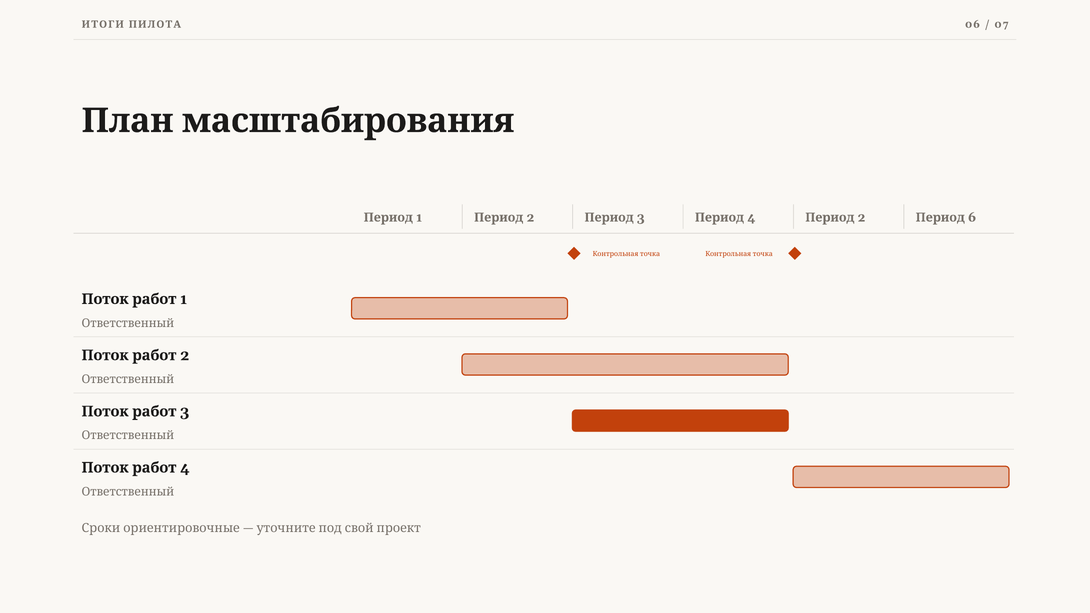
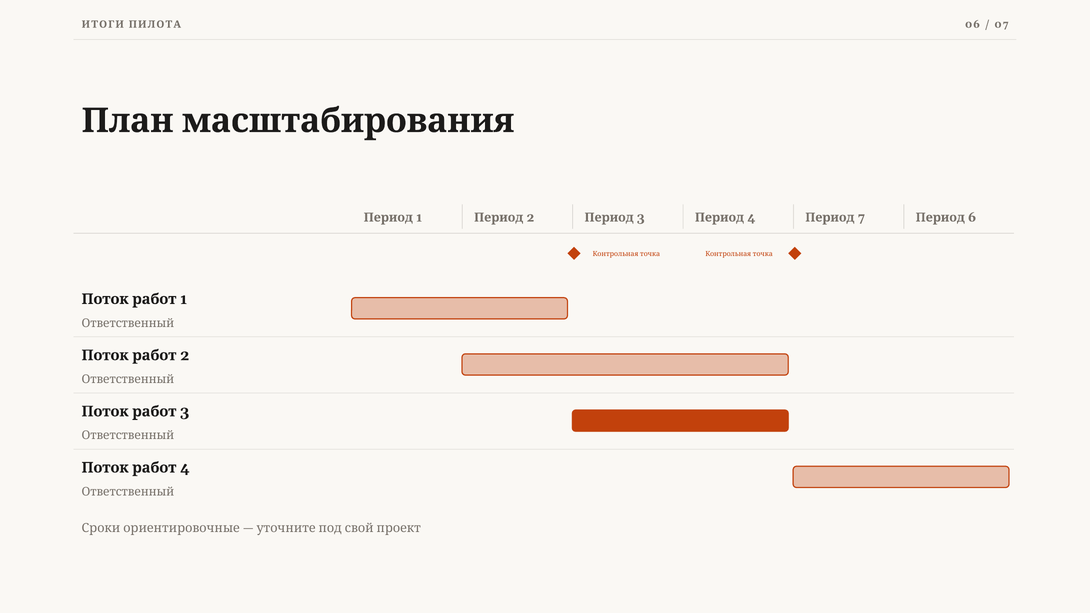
2: 2 -> 7 (861, 218)
